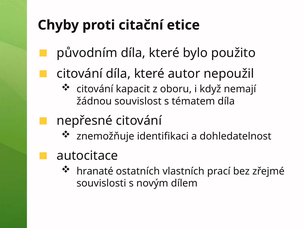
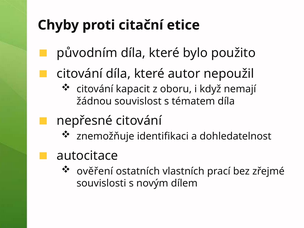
hranaté: hranaté -> ověření (95, 171)
